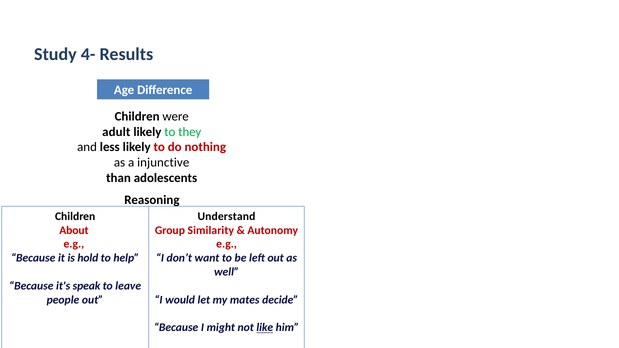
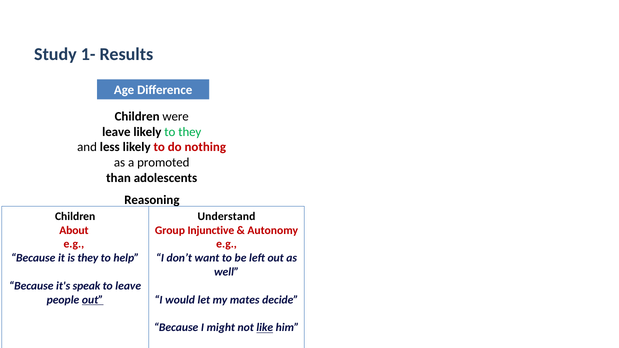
4-: 4- -> 1- (88, 54)
adult: adult -> leave (116, 132)
injunctive: injunctive -> promoted (163, 163)
Similarity: Similarity -> Injunctive (211, 230)
is hold: hold -> they (88, 258)
out underline: none -> present (93, 300)
